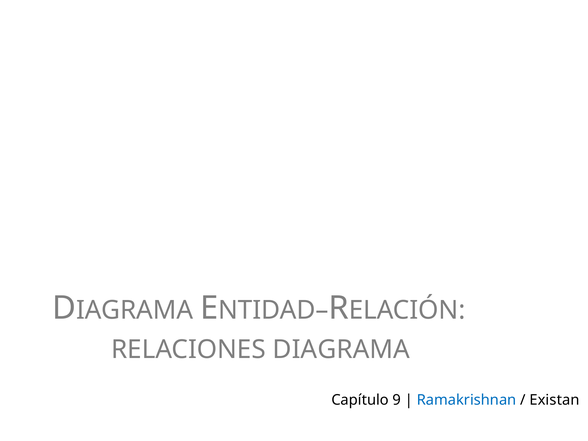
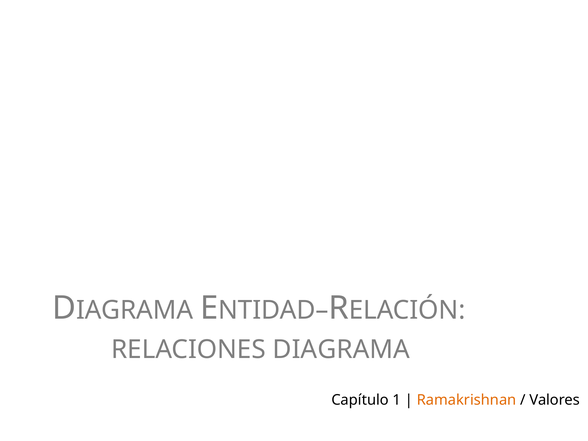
9: 9 -> 1 (397, 400)
Ramakrishnan colour: blue -> orange (467, 400)
Existan: Existan -> Valores (555, 400)
